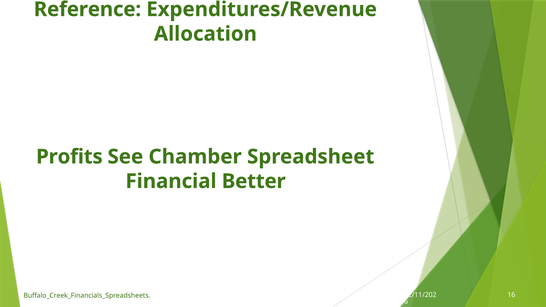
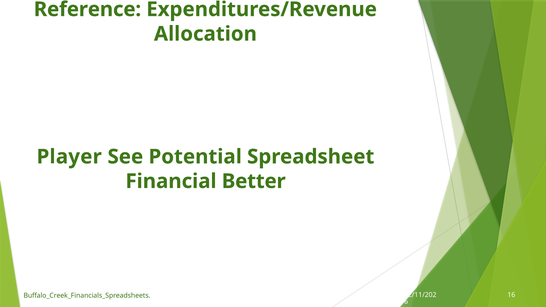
Profits: Profits -> Player (69, 157)
Chamber: Chamber -> Potential (195, 157)
